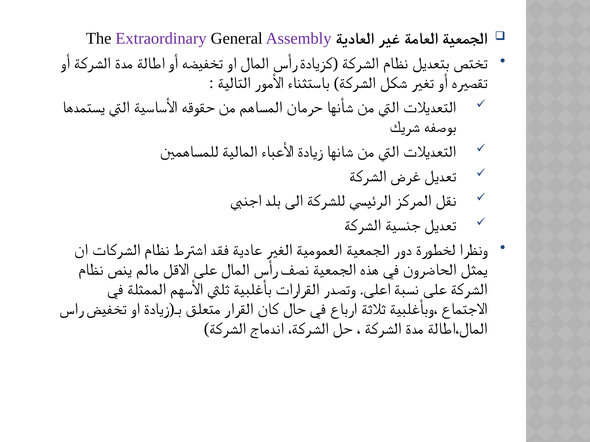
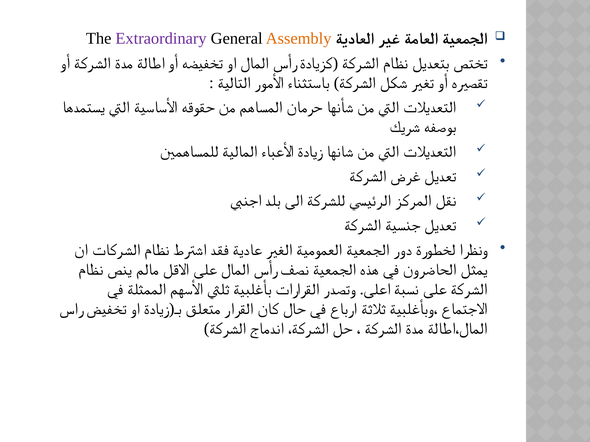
Assembly colour: purple -> orange (299, 38)
